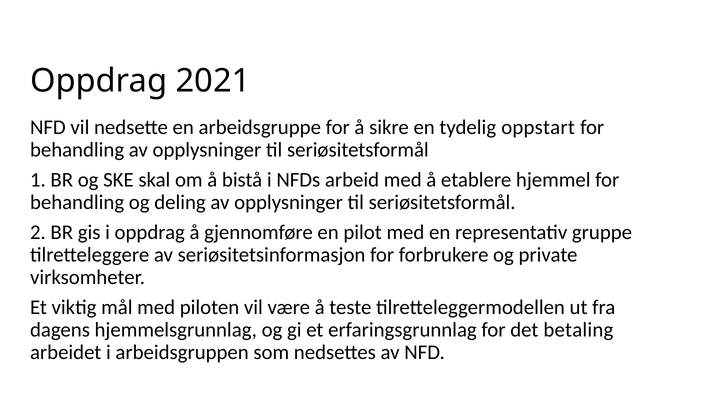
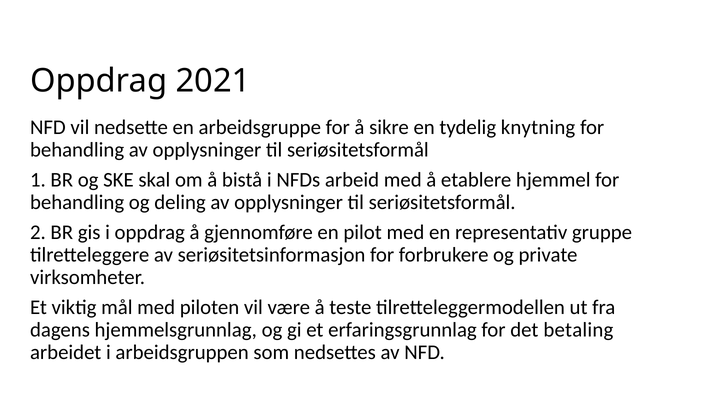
oppstart: oppstart -> knytning (538, 127)
